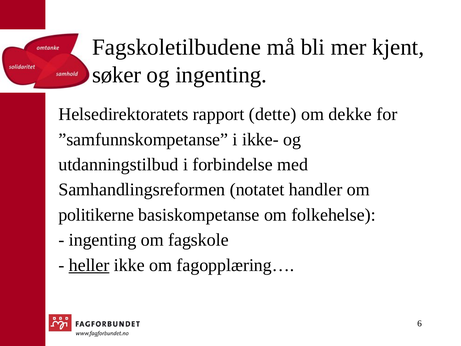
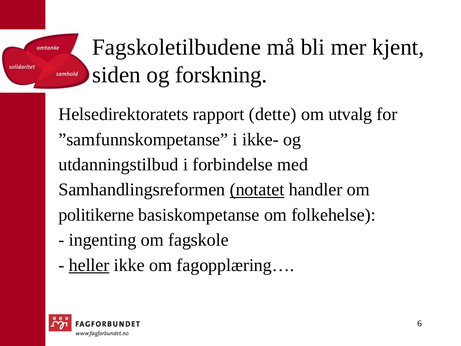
søker: søker -> siden (116, 75)
og ingenting: ingenting -> forskning (221, 75)
dekke: dekke -> utvalg (350, 114)
notatet underline: none -> present (257, 190)
